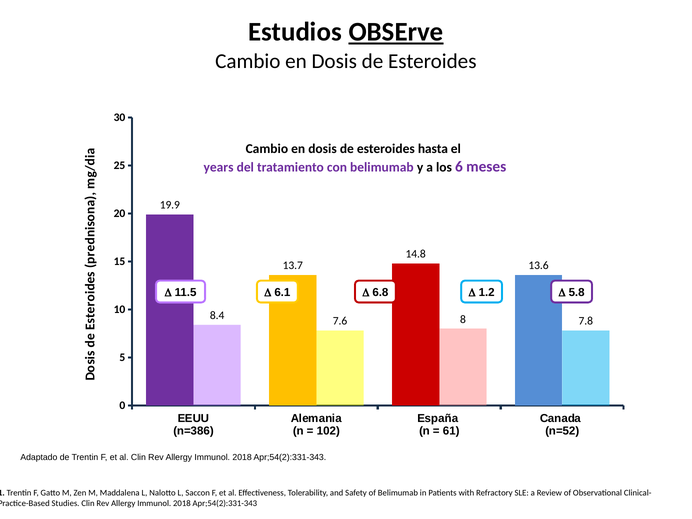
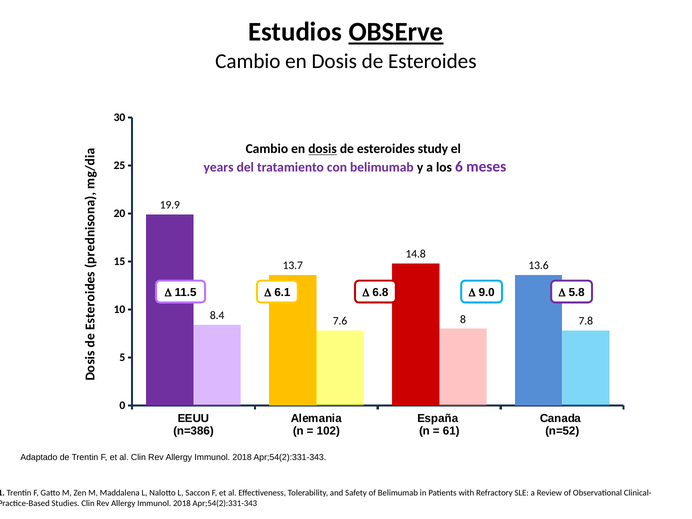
dosis underline: none -> present (323, 149)
hasta: hasta -> study (433, 149)
1.2: 1.2 -> 9.0 (487, 292)
